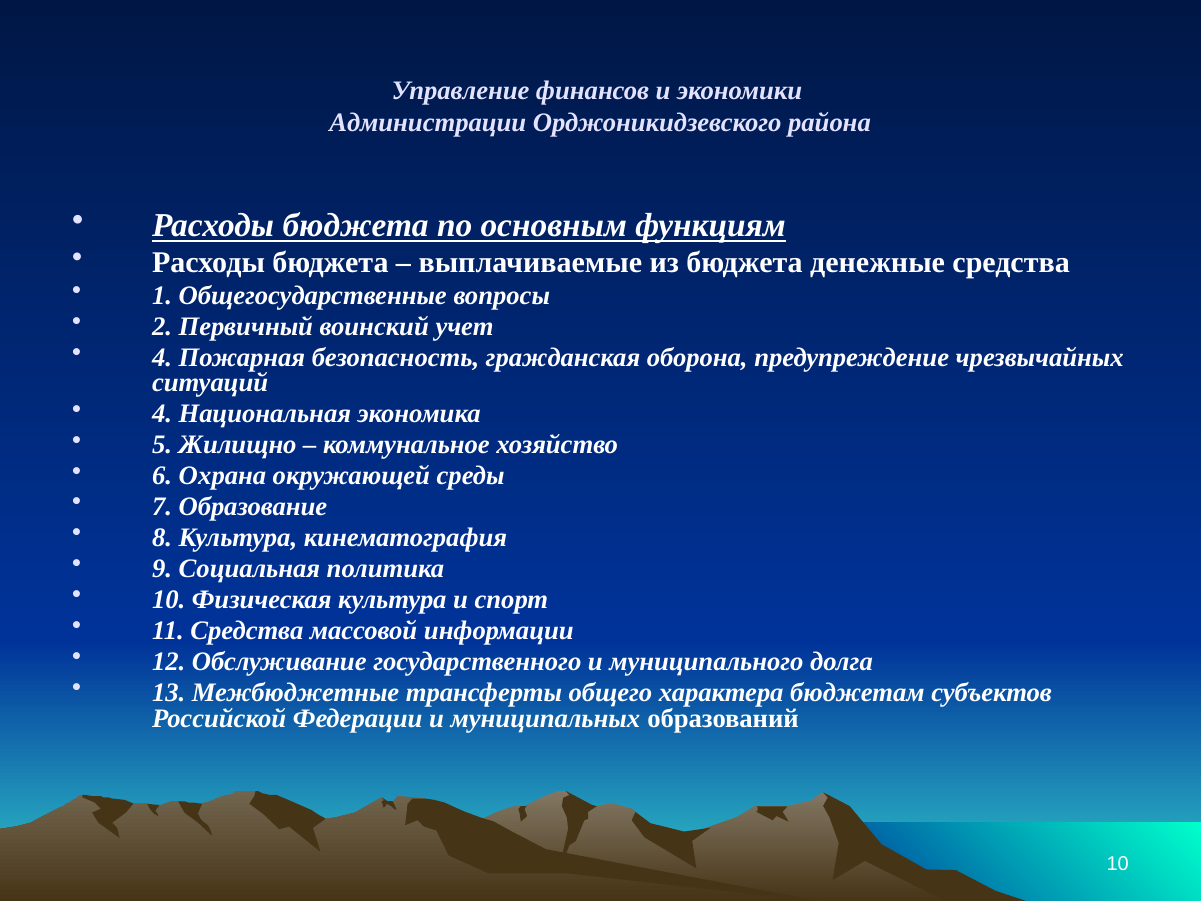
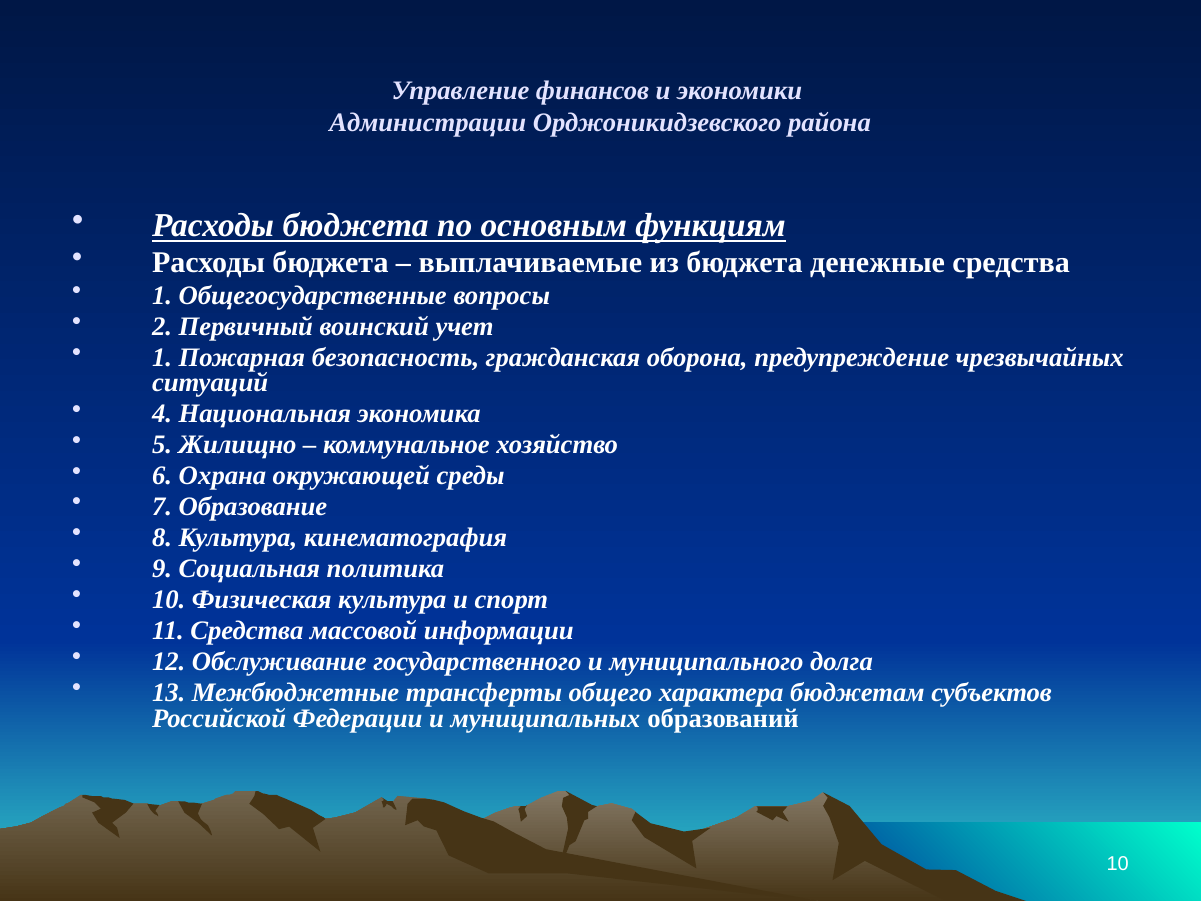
4: 4 -> 1 (162, 357)
